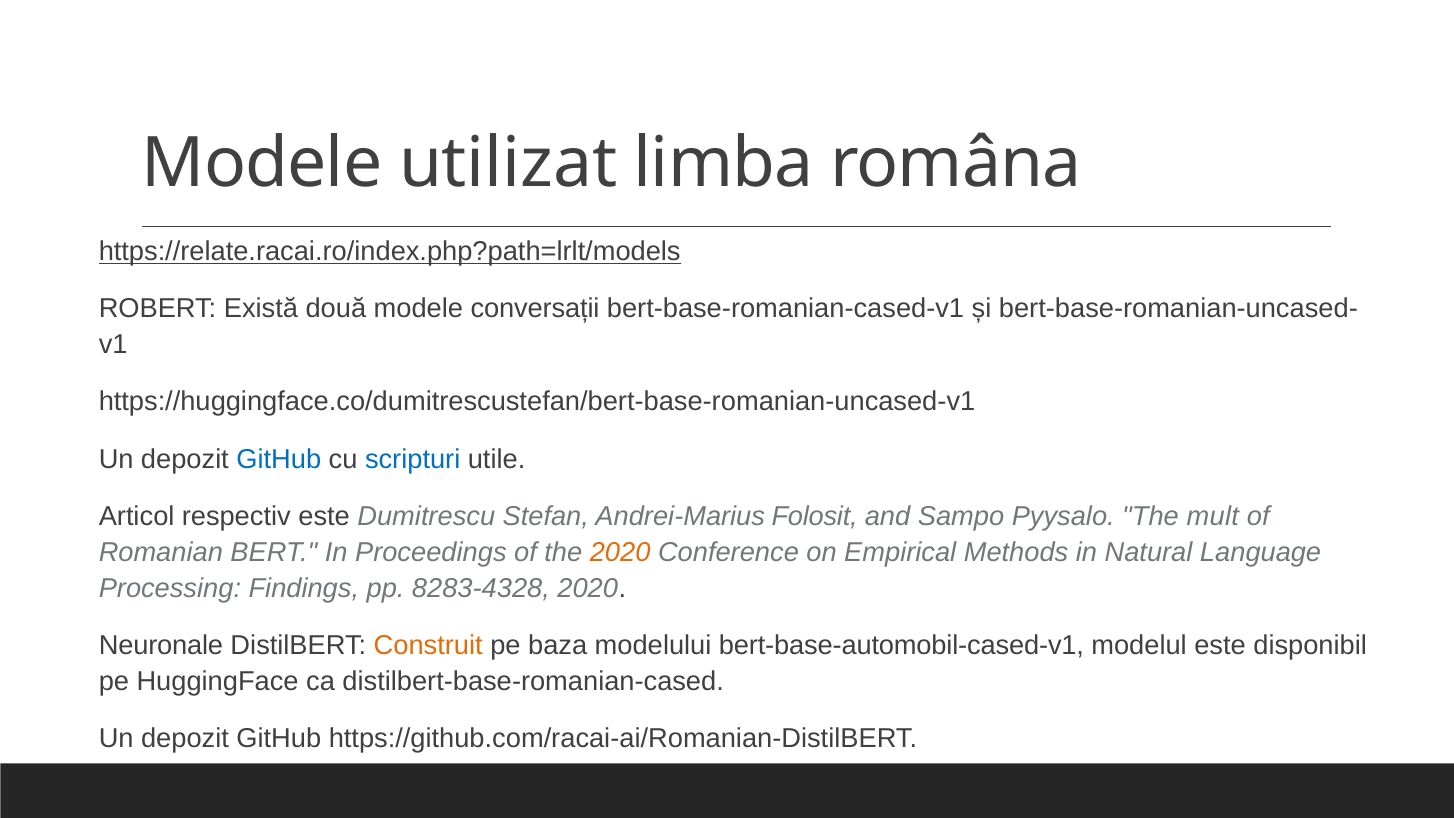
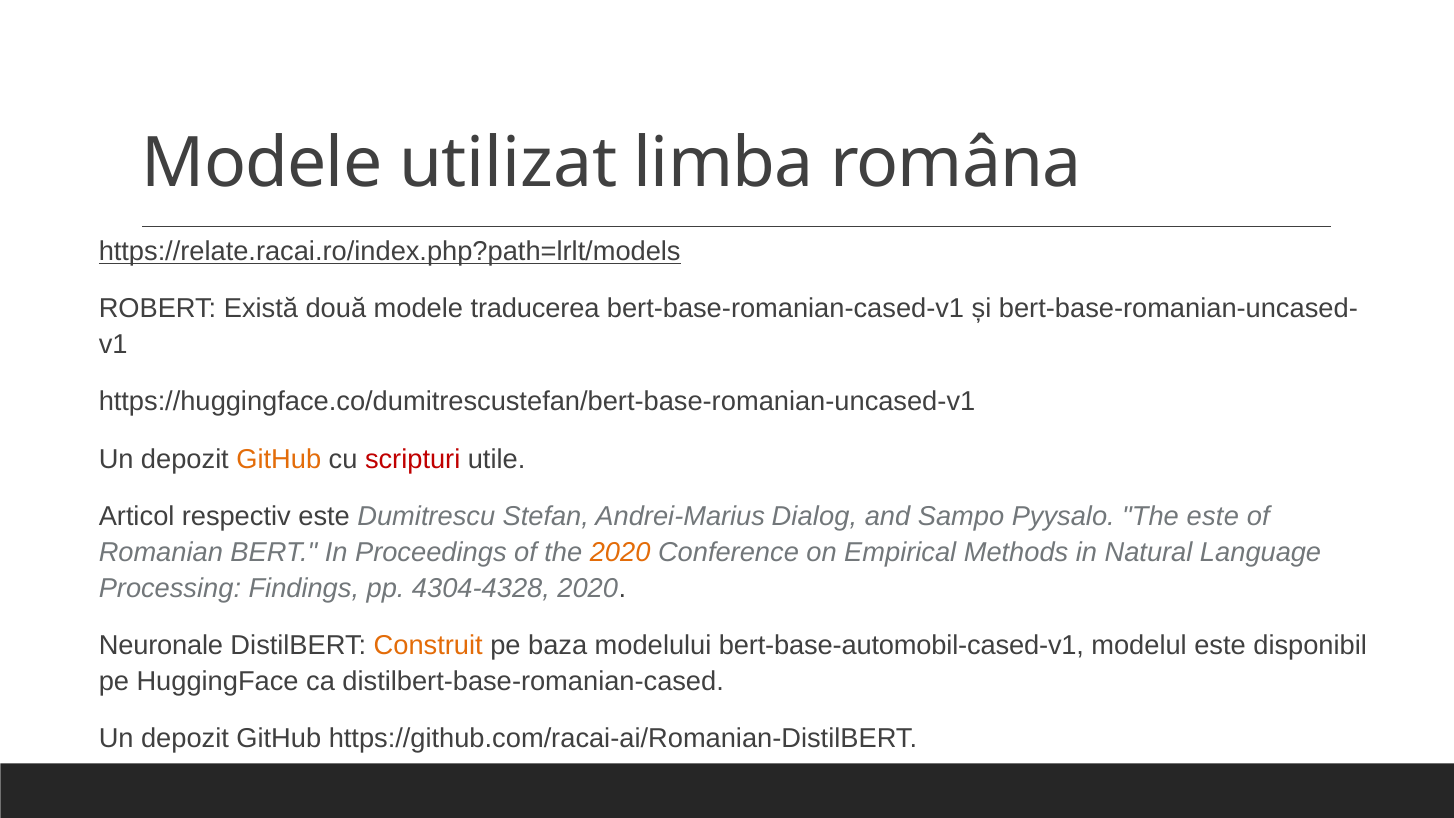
conversații: conversații -> traducerea (535, 309)
GitHub colour: blue -> orange (279, 459)
scripturi colour: blue -> red (413, 459)
Folosit: Folosit -> Dialog (814, 516)
The mult: mult -> este (1213, 516)
8283-4328: 8283-4328 -> 4304-4328 (481, 588)
